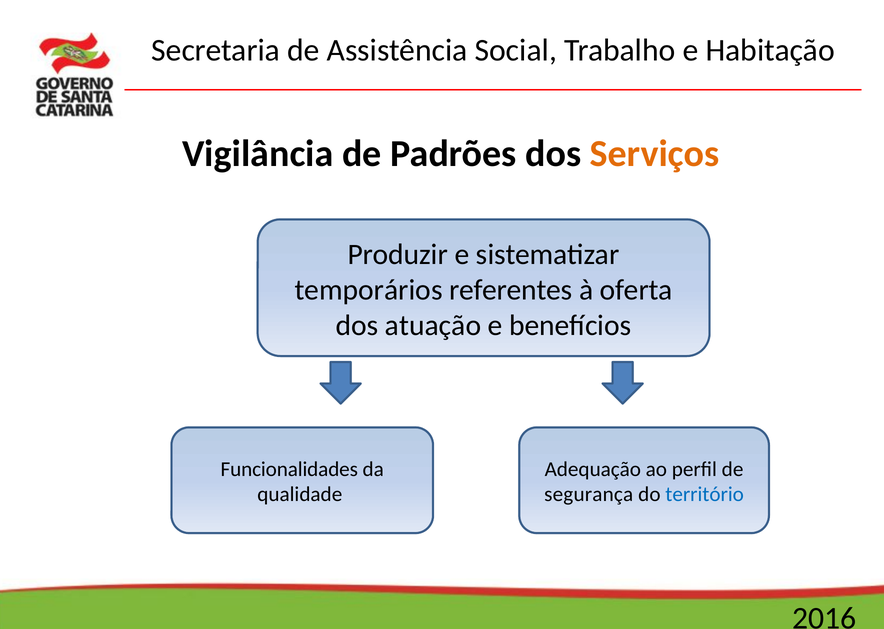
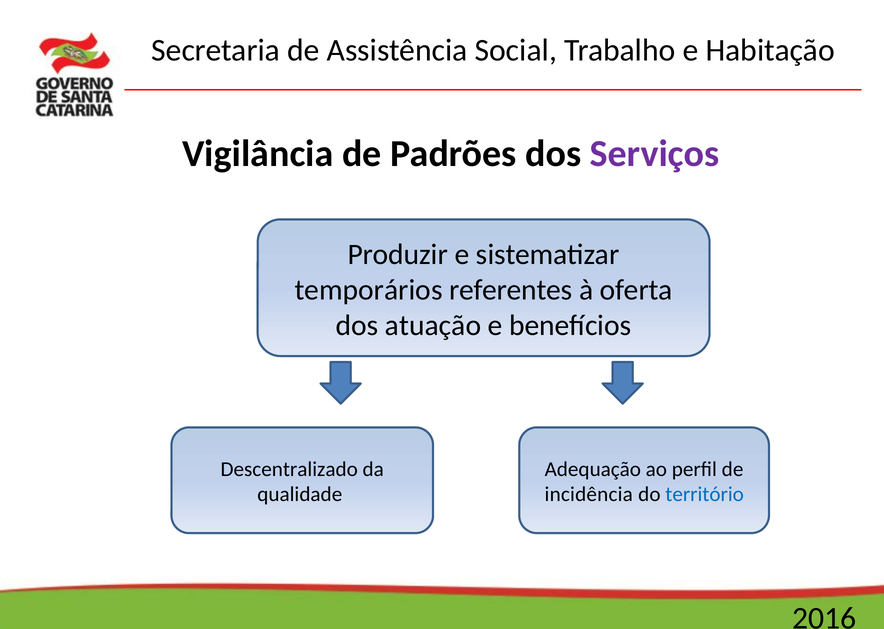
Serviços colour: orange -> purple (655, 154)
Funcionalidades: Funcionalidades -> Descentralizado (289, 469)
segurança: segurança -> incidência (589, 495)
